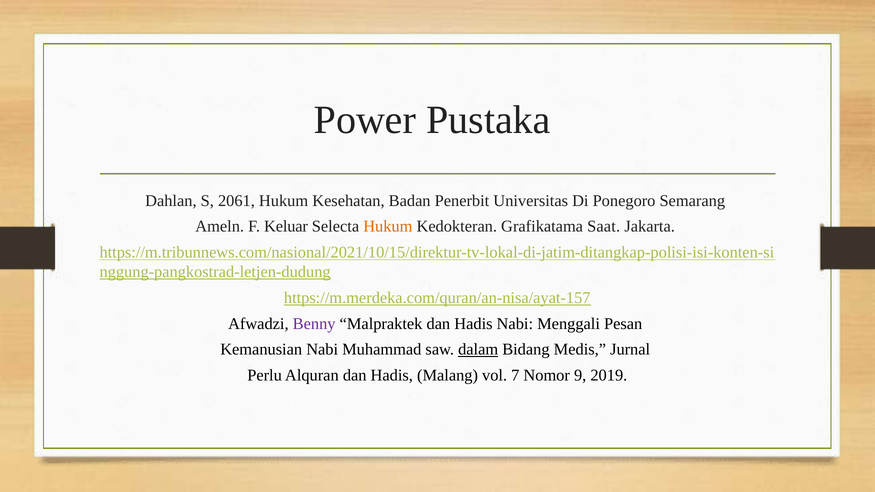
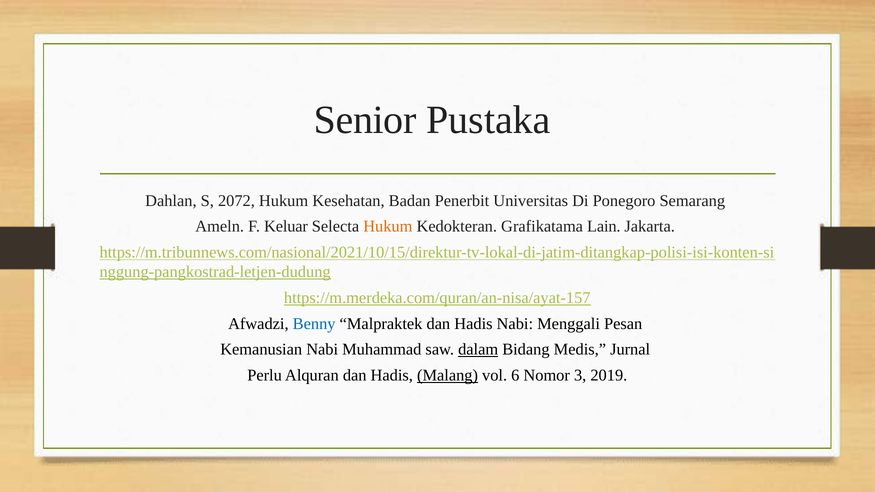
Power: Power -> Senior (365, 120)
2061: 2061 -> 2072 (236, 201)
Saat: Saat -> Lain (604, 227)
Benny colour: purple -> blue (314, 324)
Malang underline: none -> present (448, 376)
7: 7 -> 6 (515, 376)
9: 9 -> 3 (580, 376)
